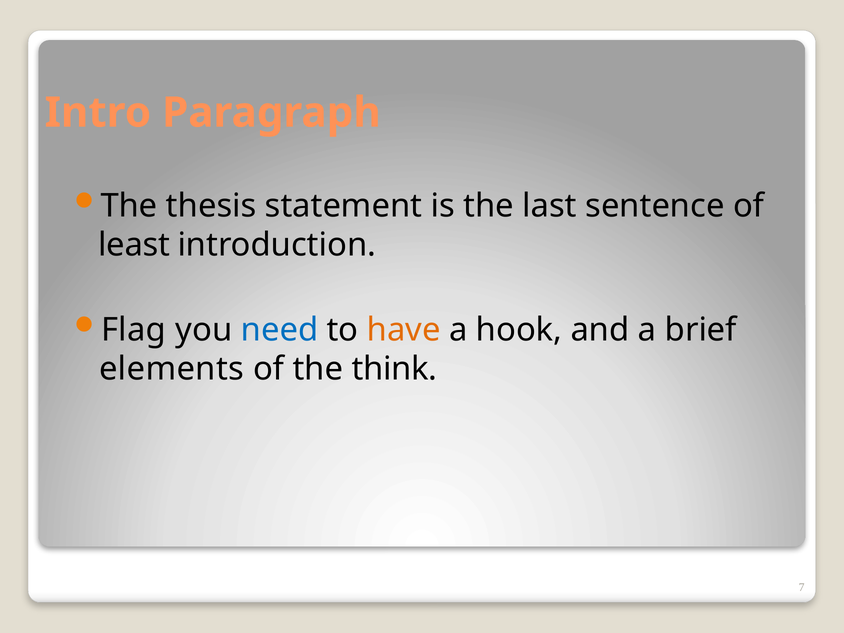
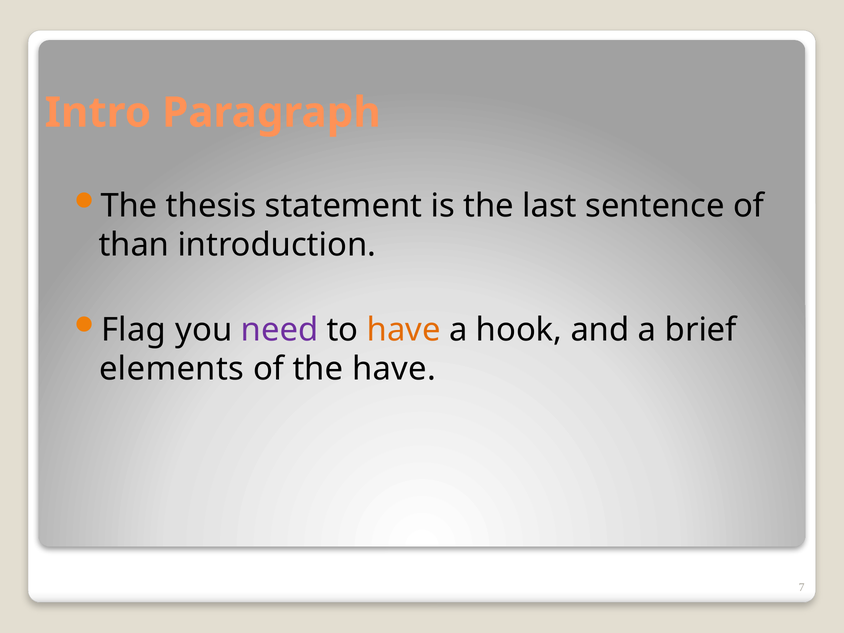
least: least -> than (134, 245)
need colour: blue -> purple (279, 330)
the think: think -> have (394, 369)
